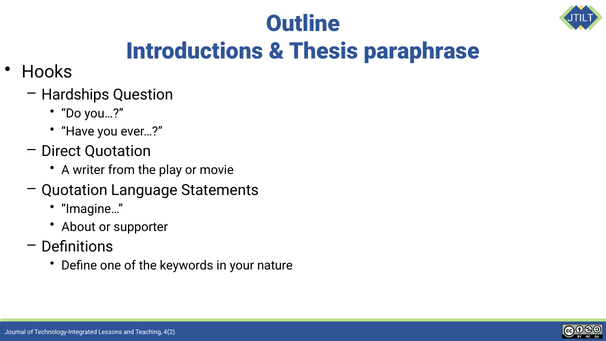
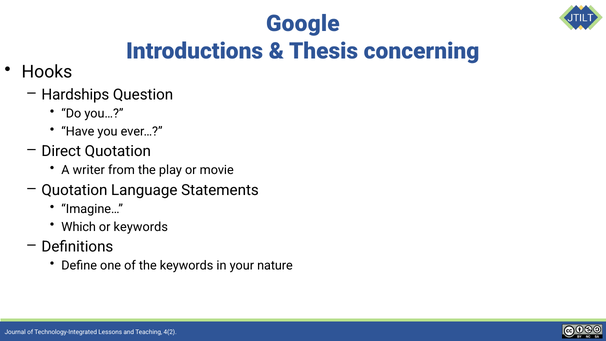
Outline: Outline -> Google (303, 24)
paraphrase: paraphrase -> concerning (422, 51)
About: About -> Which (79, 227)
or supporter: supporter -> keywords (141, 227)
